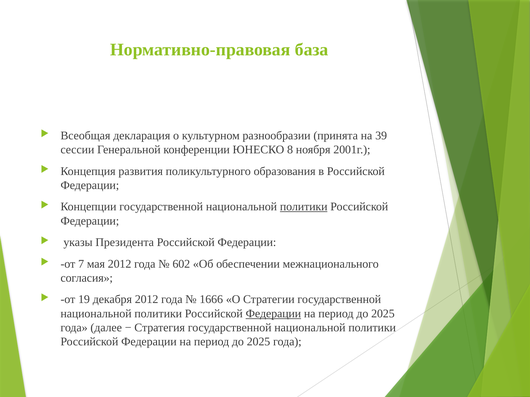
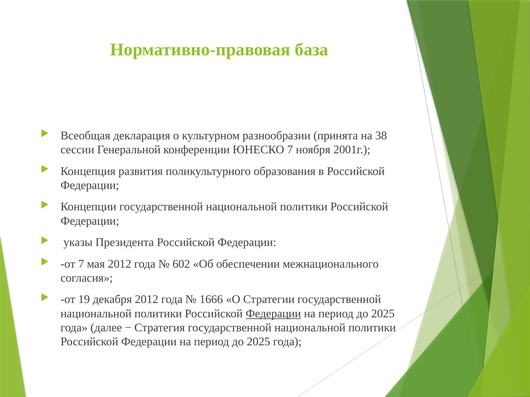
39: 39 -> 38 (381, 136)
ЮНЕСКО 8: 8 -> 7 (290, 150)
политики underline: present -> none (304, 207)
